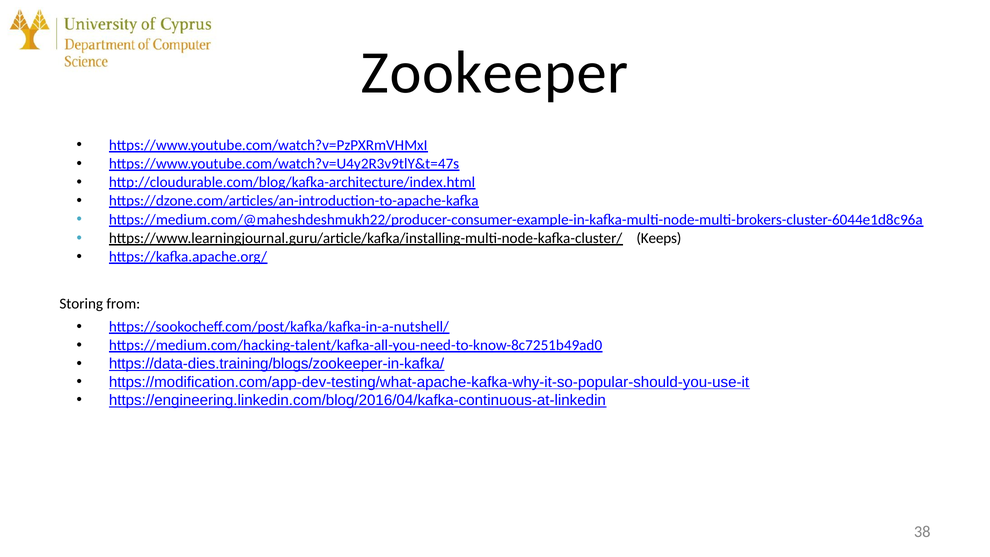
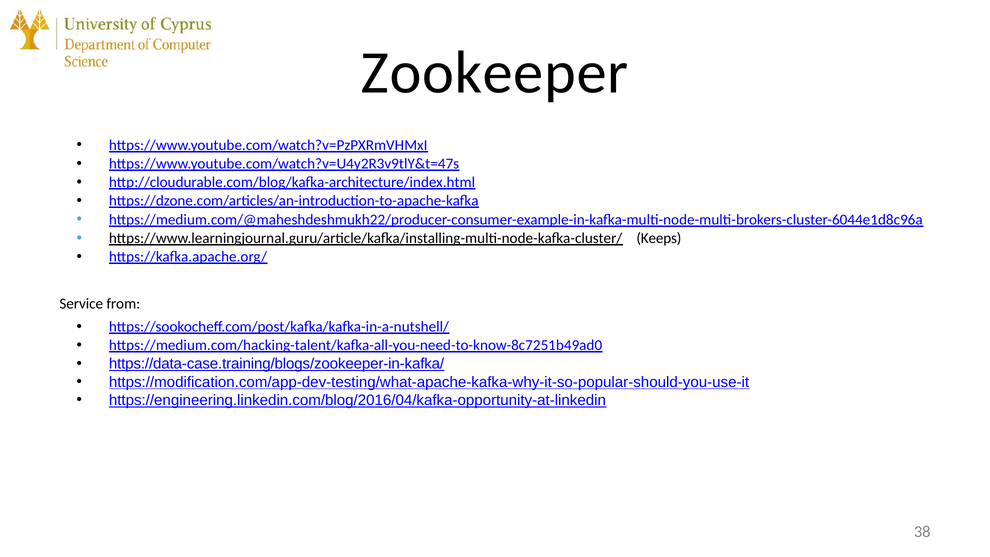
Storing: Storing -> Service (81, 304)
https://data-dies.training/blogs/zookeeper-in-kafka/: https://data-dies.training/blogs/zookeeper-in-kafka/ -> https://data-case.training/blogs/zookeeper-in-kafka/ (277, 364)
https://engineering.linkedin.com/blog/2016/04/kafka-continuous-at-linkedin: https://engineering.linkedin.com/blog/2016/04/kafka-continuous-at-linkedin -> https://engineering.linkedin.com/blog/2016/04/kafka-opportunity-at-linkedin (357, 400)
